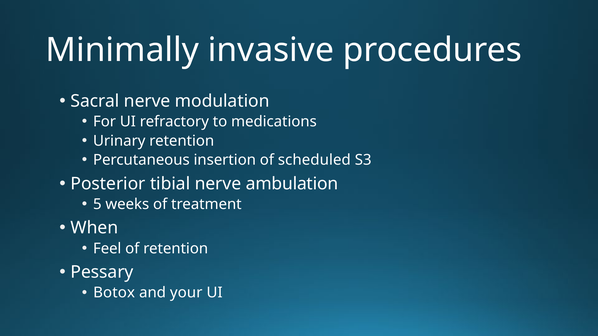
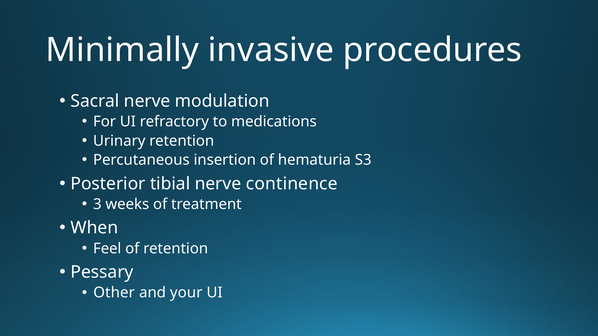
scheduled: scheduled -> hematuria (314, 160)
ambulation: ambulation -> continence (292, 184)
5: 5 -> 3 (97, 204)
Botox: Botox -> Other (114, 293)
